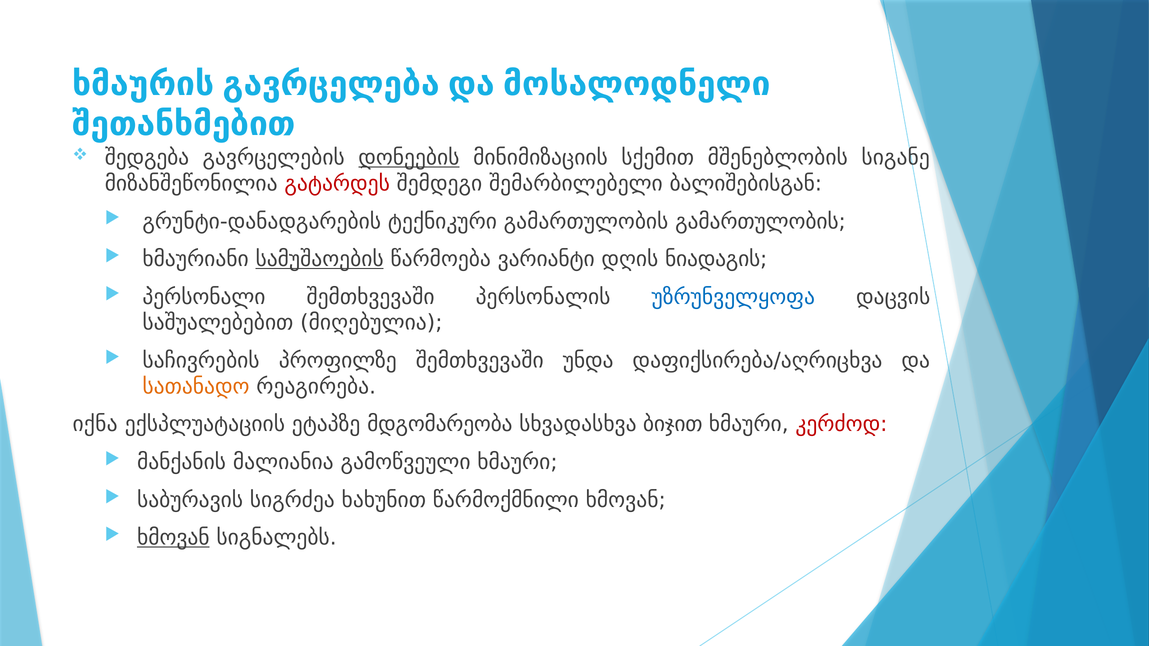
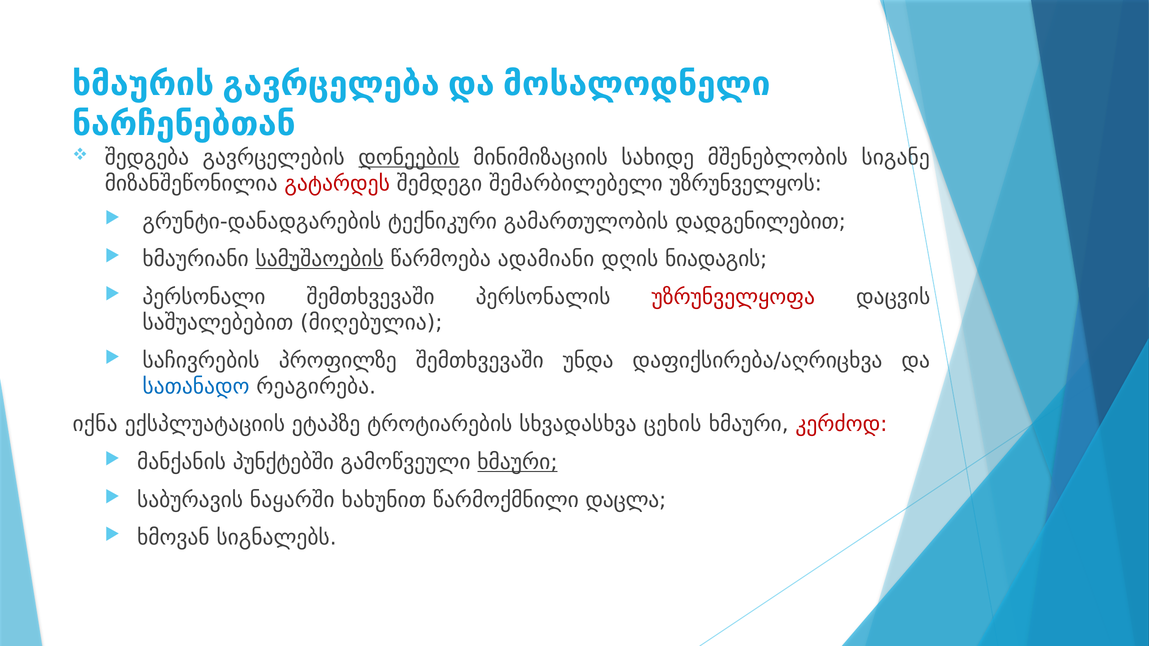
შეთანხმებით: შეთანხმებით -> ნარჩენებთან (184, 124)
სქემით: სქემით -> სახიდე (658, 158)
ბალიშებისგან: ბალიშებისგან -> უზრუნველყოს (746, 184)
გამართულობის გამართულობის: გამართულობის -> დადგენილებით (761, 222)
ვარიანტი: ვარიანტი -> ადამიანი (546, 259)
უზრუნველყოფა colour: blue -> red (733, 297)
სათანადო colour: orange -> blue (196, 387)
მდგომარეობა: მდგომარეობა -> ტროტიარების (440, 425)
ბიჯით: ბიჯით -> ცეხის (673, 425)
მალიანია: მალიანია -> პუნქტებში (283, 462)
ხმაური underline: none -> present (517, 462)
სიგრძეა: სიგრძეა -> ნაყარში (292, 500)
წარმოქმნილი ხმოვან: ხმოვან -> დაცლა (626, 500)
ხმოვან underline: present -> none (173, 538)
